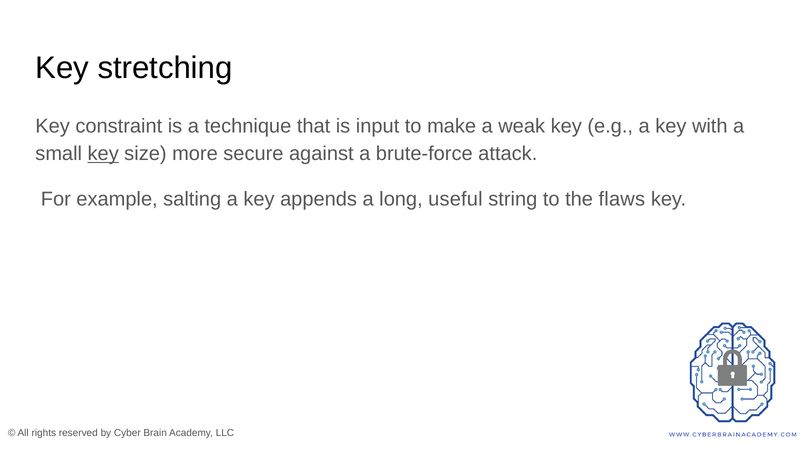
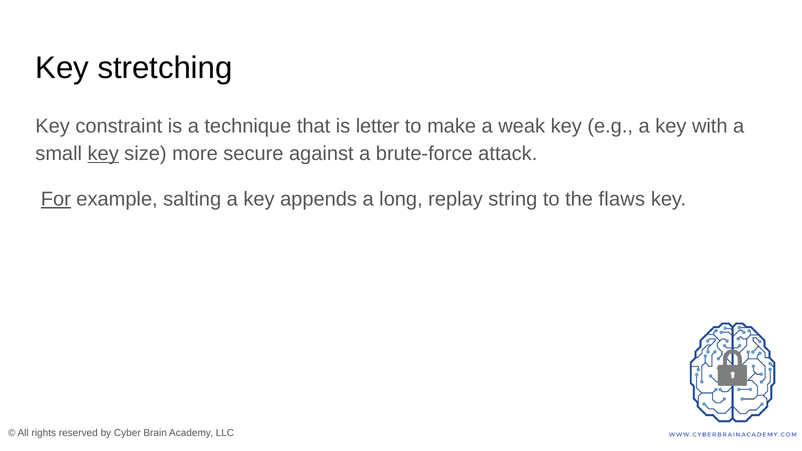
input: input -> letter (378, 126)
For underline: none -> present (56, 199)
useful: useful -> replay (456, 199)
